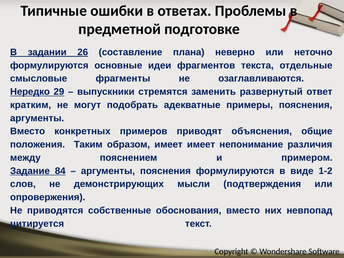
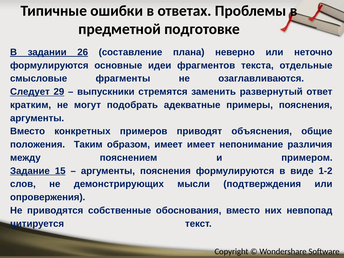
Нередко: Нередко -> Следует (30, 92)
84: 84 -> 15 (60, 171)
